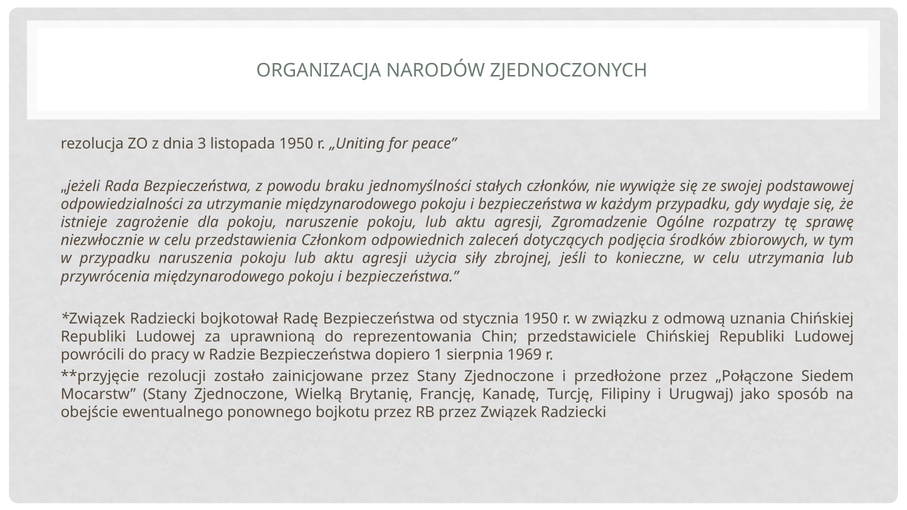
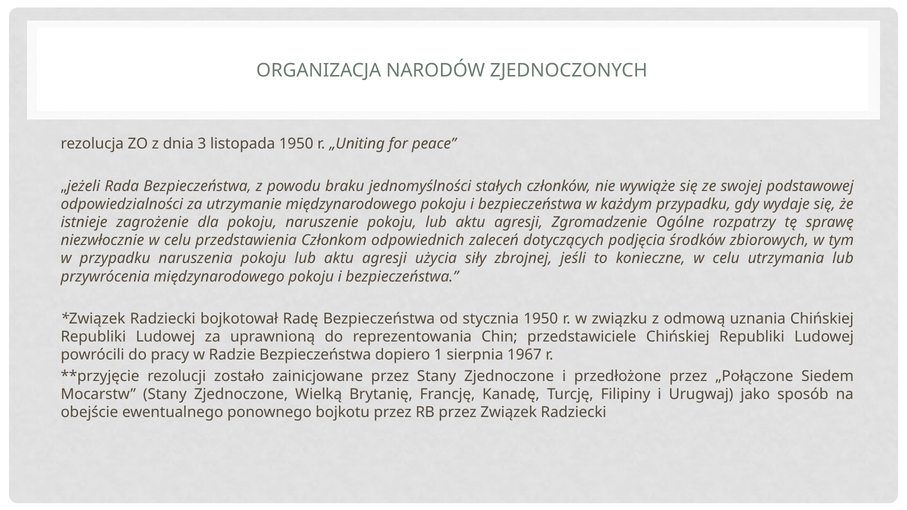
1969: 1969 -> 1967 (524, 355)
